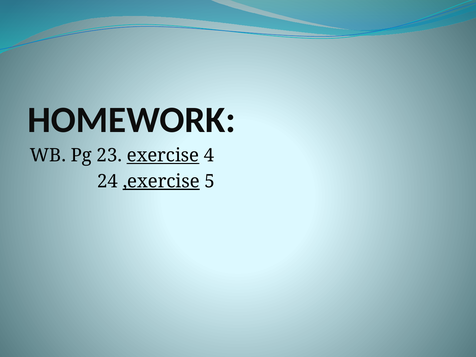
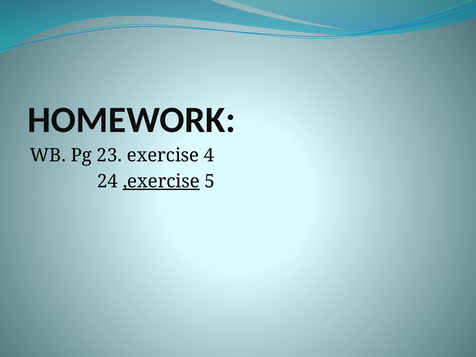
exercise underline: present -> none (163, 156)
